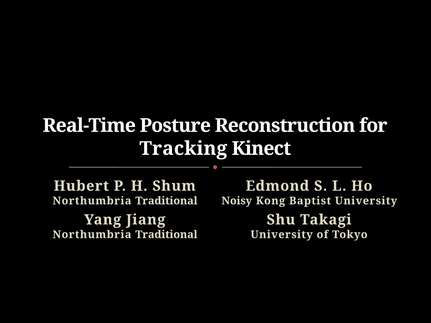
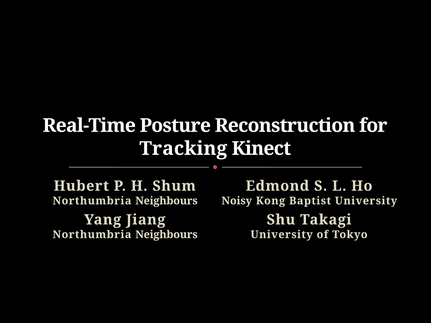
Traditional: Traditional -> Neighbours (166, 201)
Traditional: Traditional -> Neighbours (166, 235)
